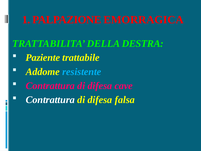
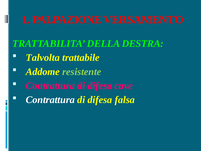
EMORRAGICA: EMORRAGICA -> VERSAMENTO (144, 20)
Paziente: Paziente -> Talvolta (43, 58)
resistente colour: light blue -> light green (82, 72)
